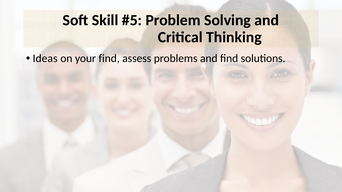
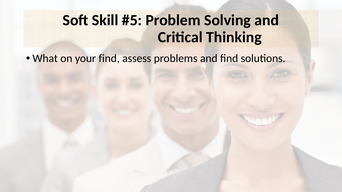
Ideas: Ideas -> What (45, 59)
